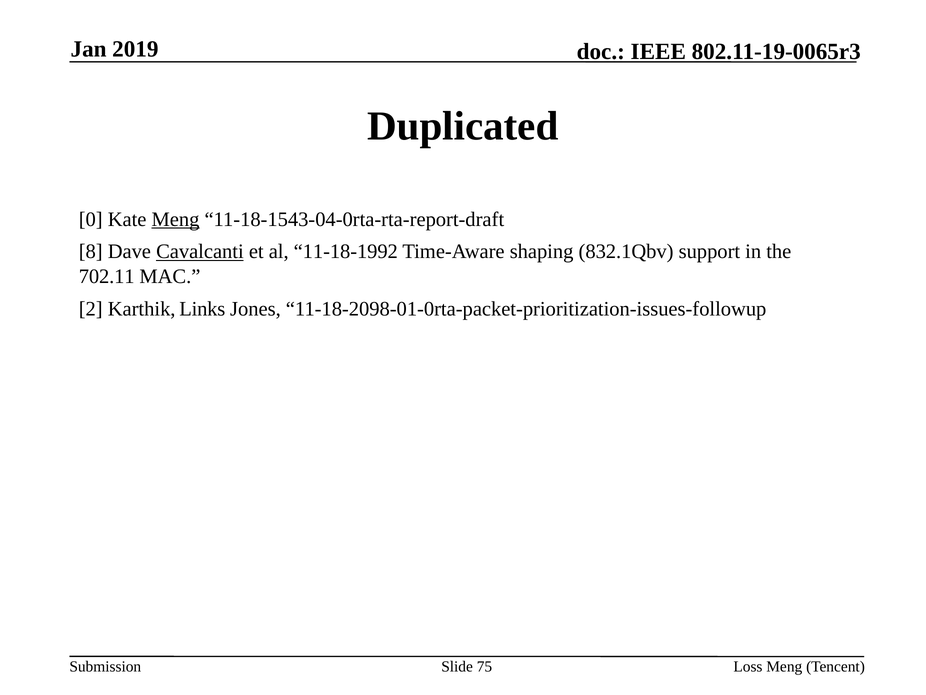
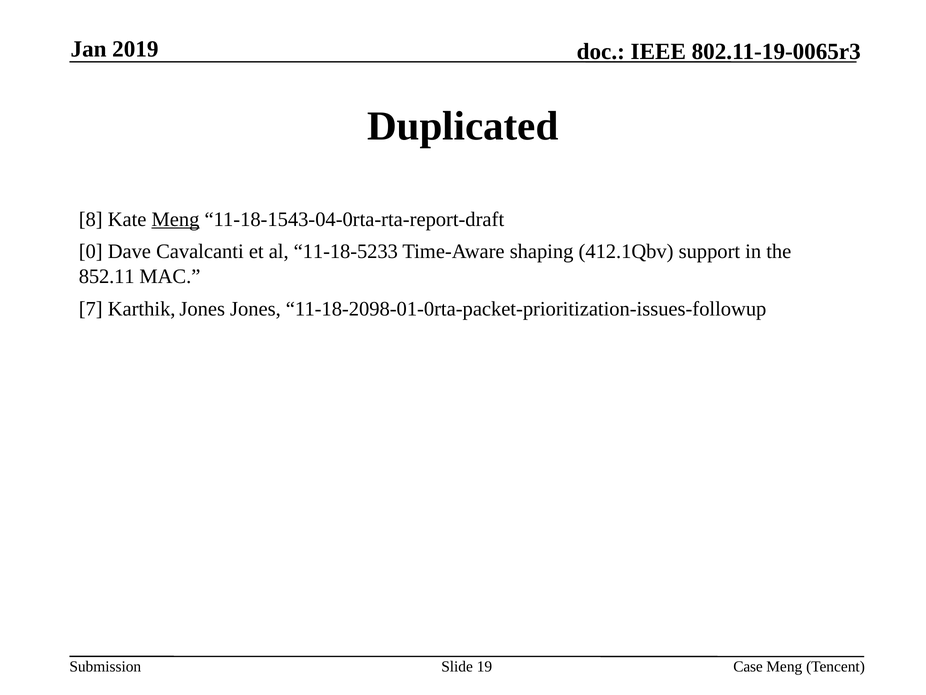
0: 0 -> 8 (91, 219)
8: 8 -> 0 (91, 251)
Cavalcanti underline: present -> none (200, 251)
11-18-1992: 11-18-1992 -> 11-18-5233 (346, 251)
832.1Qbv: 832.1Qbv -> 412.1Qbv (626, 251)
702.11: 702.11 -> 852.11 (107, 276)
2: 2 -> 7 (91, 309)
Karthik Links: Links -> Jones (202, 309)
75: 75 -> 19 (484, 666)
Loss: Loss -> Case (748, 666)
